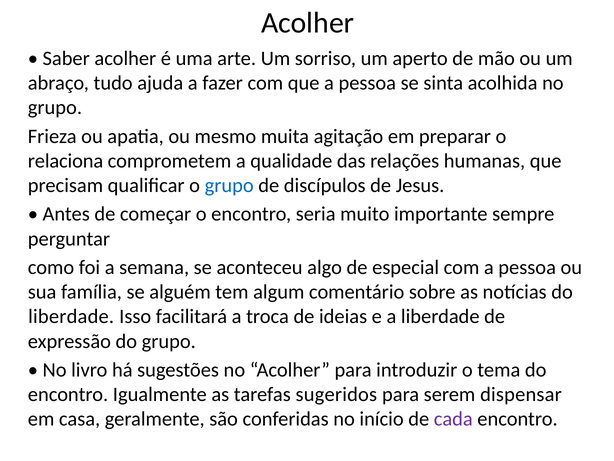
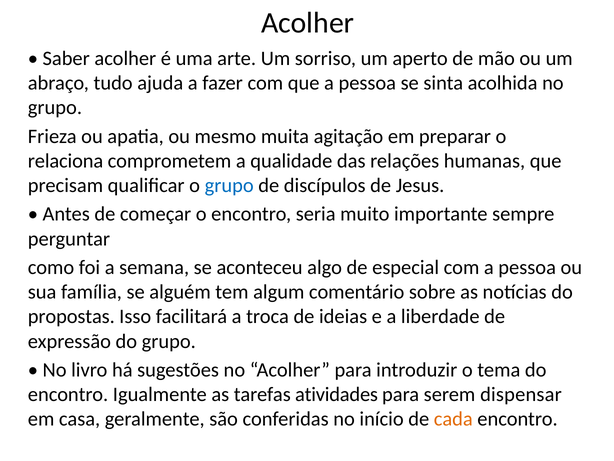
liberdade: liberdade -> propostas (71, 316)
sugeridos: sugeridos -> atividades (337, 394)
cada colour: purple -> orange (453, 419)
